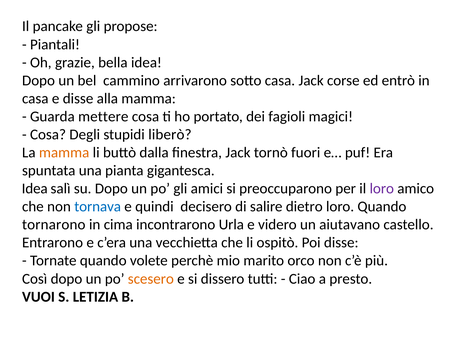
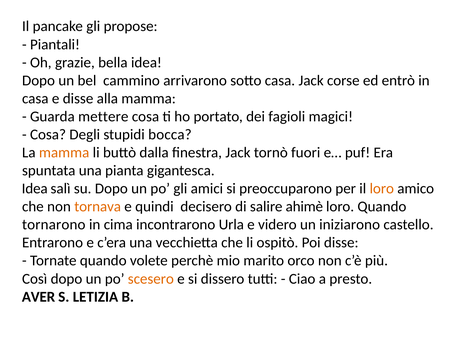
liberò: liberò -> bocca (170, 135)
loro colour: purple -> orange (382, 189)
tornava colour: blue -> orange (98, 207)
dietro: dietro -> ahimè (304, 207)
aiutavano: aiutavano -> iniziarono (350, 225)
VUOI: VUOI -> AVER (39, 297)
